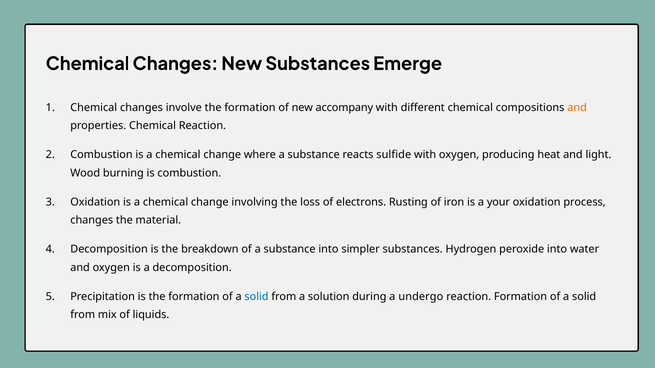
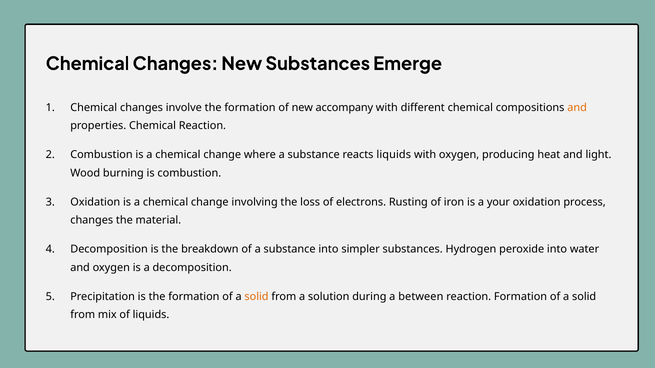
reacts sulfide: sulfide -> liquids (394, 155)
solid colour: blue -> orange (257, 297)
undergo: undergo -> between (421, 297)
